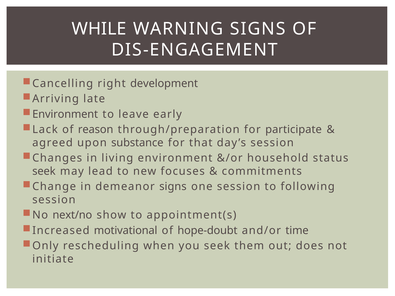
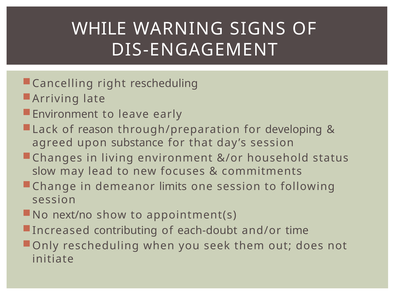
right development: development -> rescheduling (164, 84)
participate: participate -> developing (294, 130)
seek: seek -> slow (44, 171)
demeanor signs: signs -> limits (173, 187)
motivational: motivational -> contributing (126, 231)
hope-doubt: hope-doubt -> each-doubt (207, 231)
